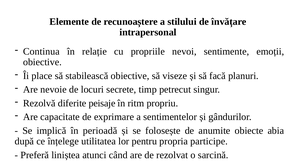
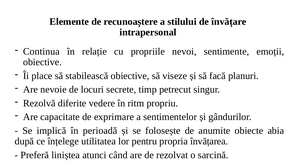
peisaje: peisaje -> vedere (102, 104)
participe: participe -> învățarea (209, 142)
